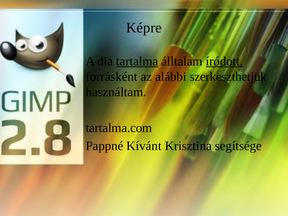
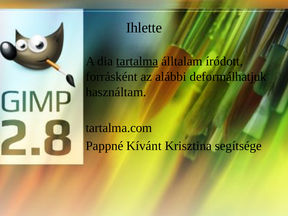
Képre: Képre -> Ihlette (144, 28)
íródott underline: present -> none (224, 61)
szerkeszthetjük: szerkeszthetjük -> deformálhatjuk (228, 77)
